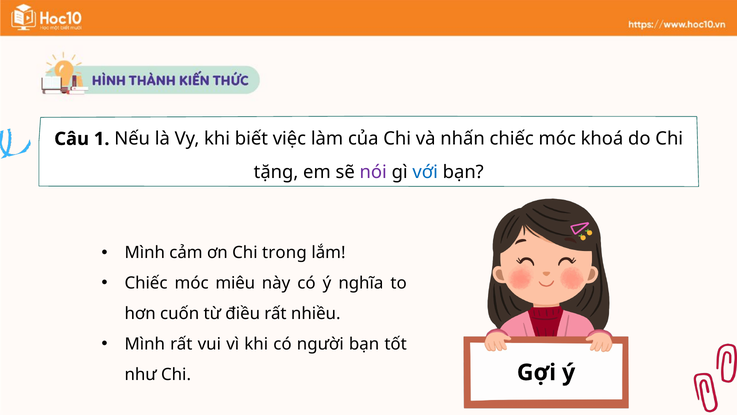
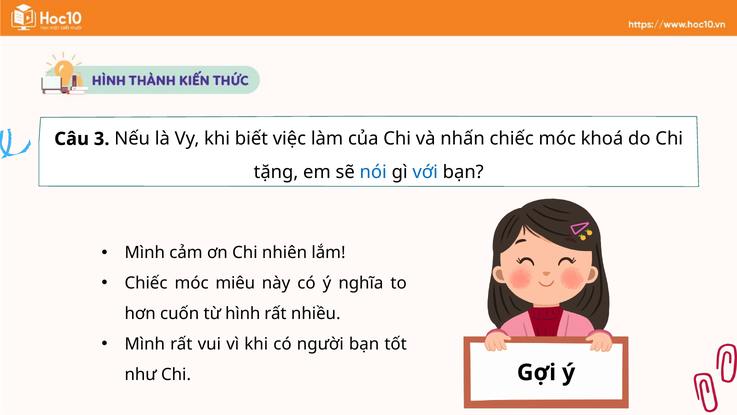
1: 1 -> 3 (102, 139)
nói colour: purple -> blue (373, 172)
trong: trong -> nhiên (285, 253)
điều: điều -> hình (243, 313)
